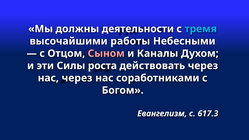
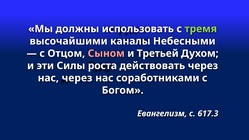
деятельности: деятельности -> использовать (138, 29)
тремя colour: light blue -> light green (201, 29)
работы: работы -> каналы (130, 41)
Каналы: Каналы -> Третьей (158, 53)
